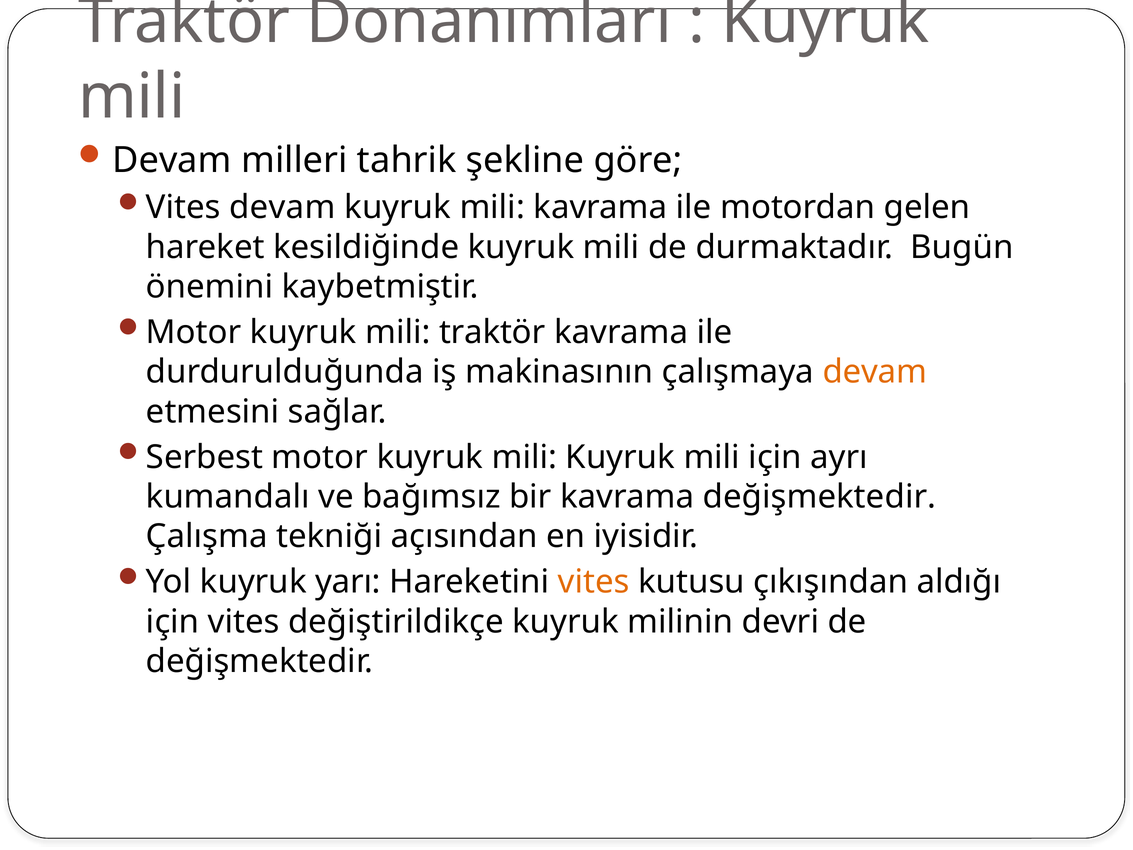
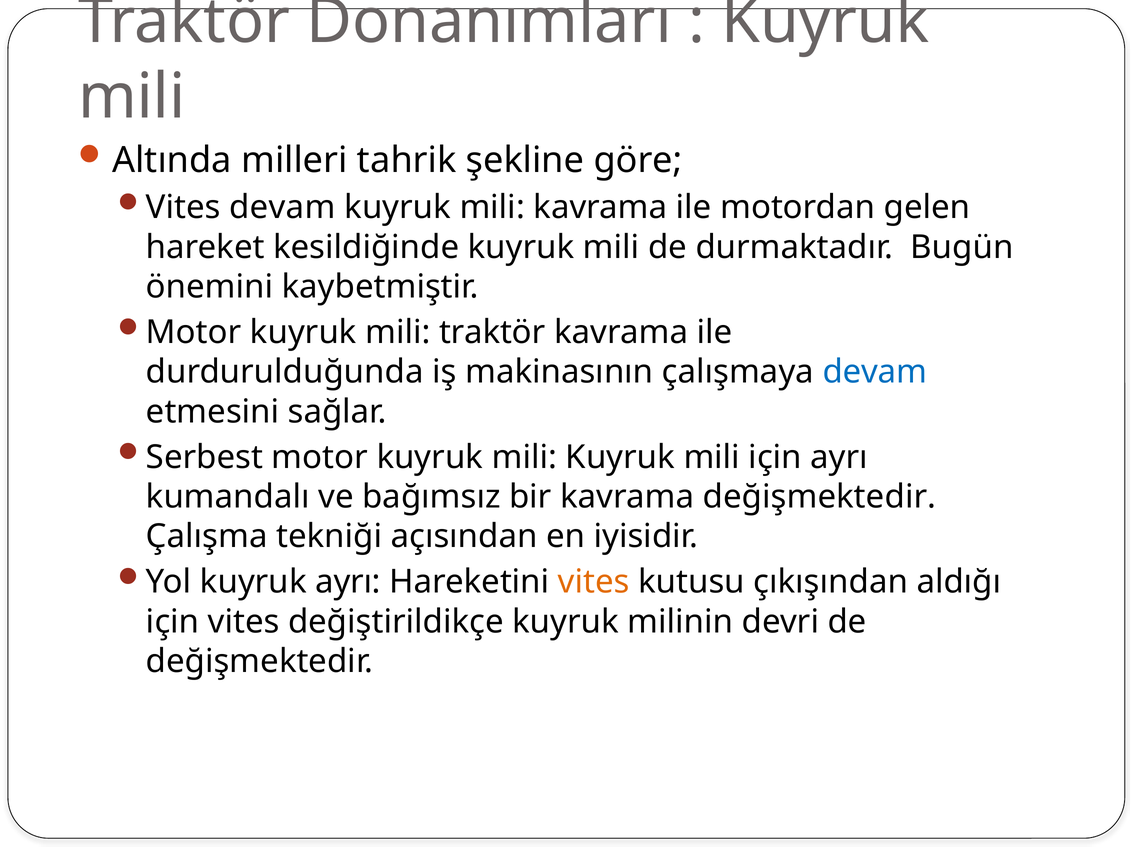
Devam: Devam -> Altında (172, 160)
devam colour: orange -> blue (875, 372)
kuyruk yarı: yarı -> ayrı (348, 582)
